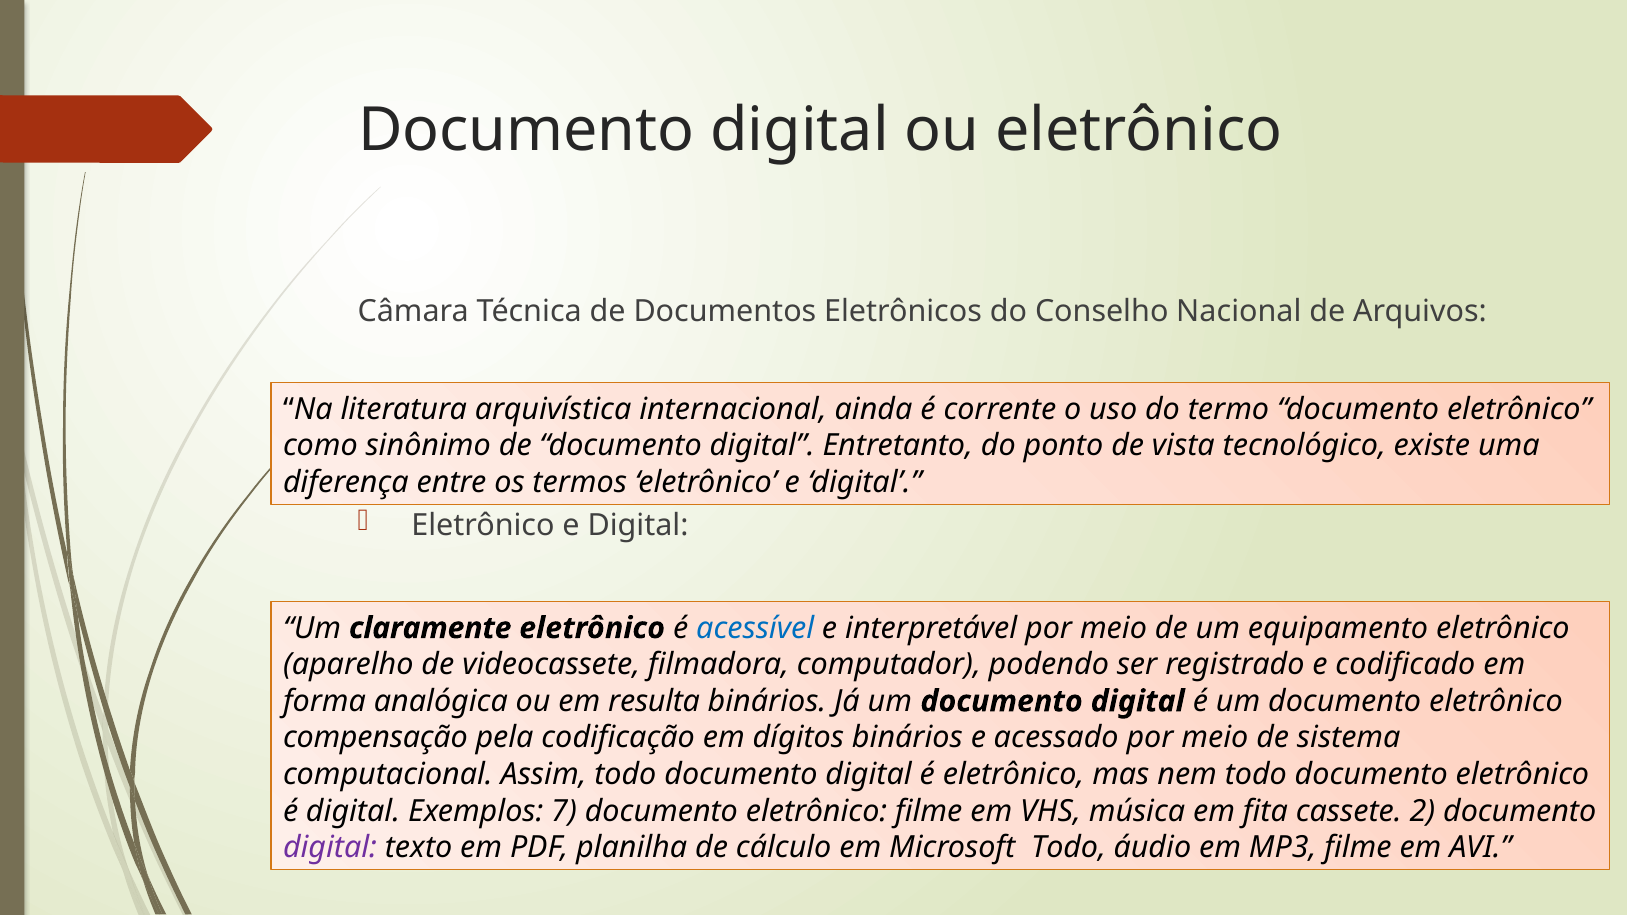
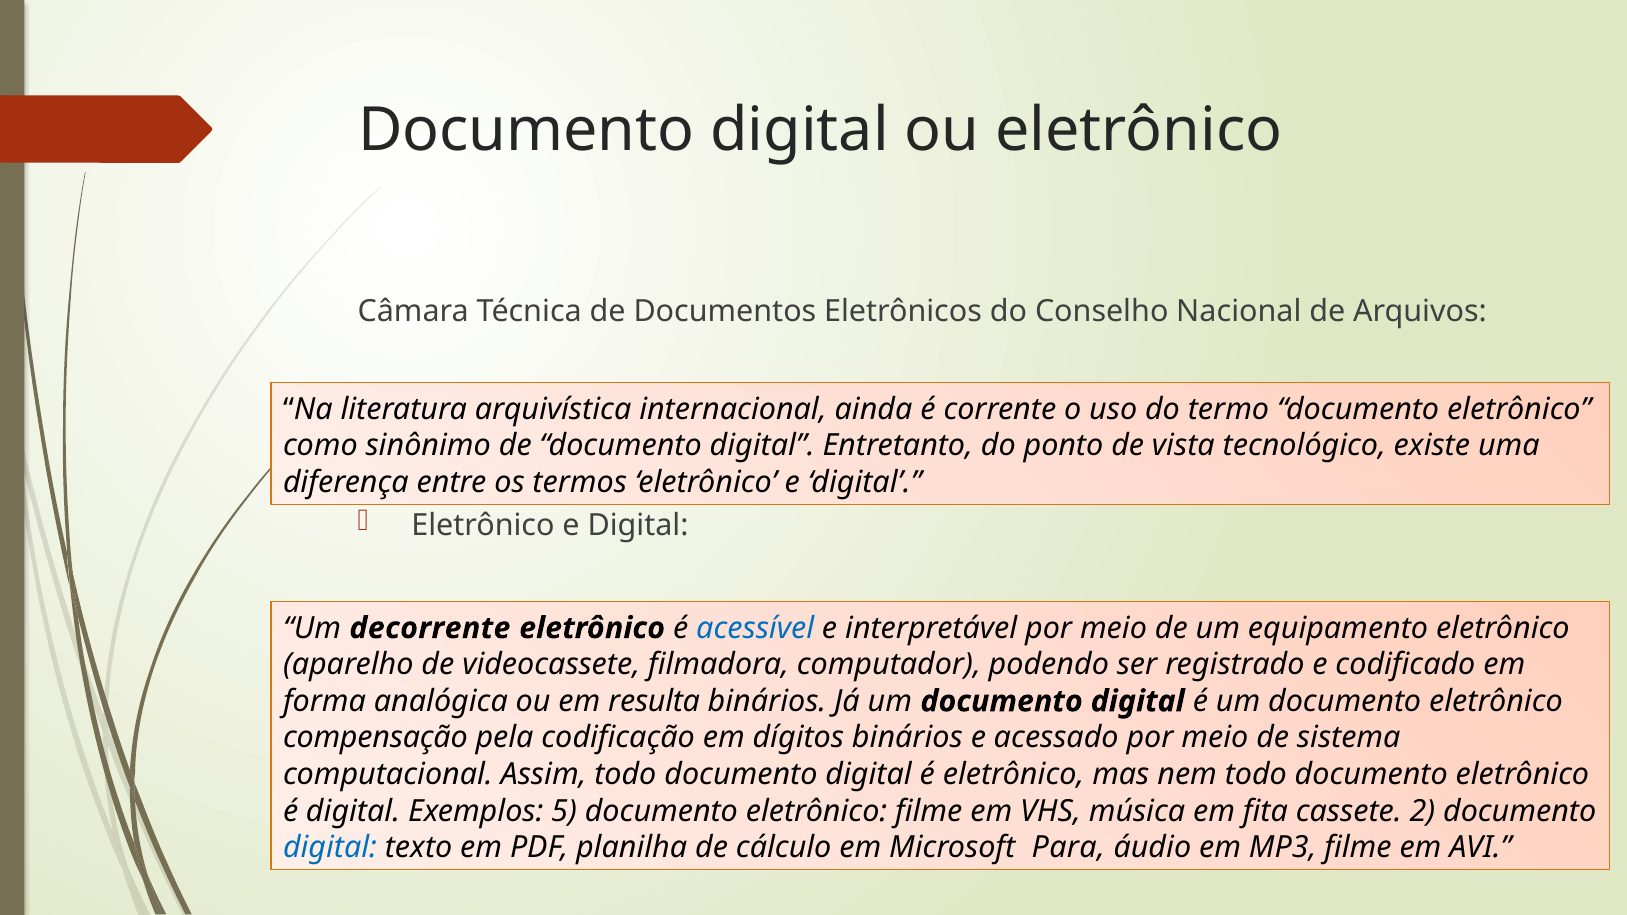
claramente: claramente -> decorrente (430, 628)
7: 7 -> 5 (564, 811)
digital colour: purple -> blue (330, 848)
Microsoft Todo: Todo -> Para (1068, 848)
